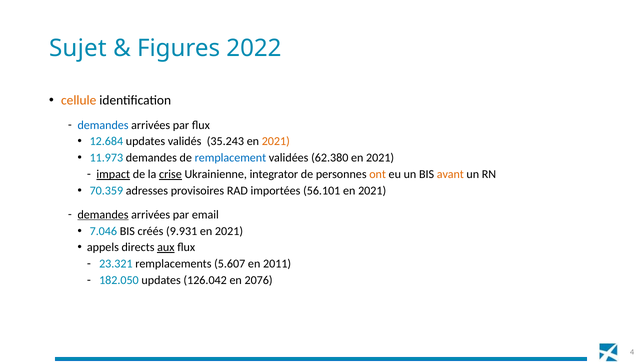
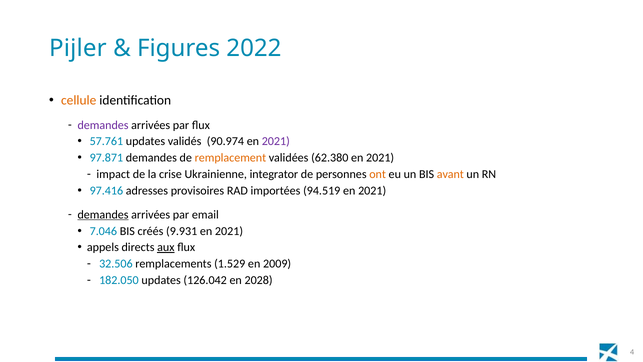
Sujet: Sujet -> Pijler (78, 48)
demandes colour: blue -> purple (103, 125)
12.684: 12.684 -> 57.761 (106, 141)
35.243: 35.243 -> 90.974 (225, 141)
2021 colour: orange -> purple (276, 141)
11.973: 11.973 -> 97.871 (106, 158)
remplacement colour: blue -> orange (230, 158)
impact underline: present -> none (113, 174)
crise underline: present -> none (170, 174)
70.359: 70.359 -> 97.416 (106, 190)
56.101: 56.101 -> 94.519 (322, 190)
23.321: 23.321 -> 32.506 (116, 264)
5.607: 5.607 -> 1.529 (230, 264)
2011: 2011 -> 2009 (277, 264)
2076: 2076 -> 2028 (259, 280)
